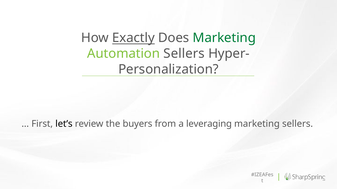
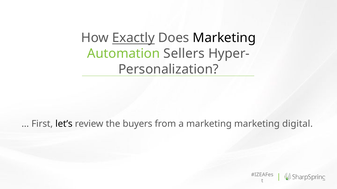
Marketing colour: green -> black (224, 38)
a leveraging: leveraging -> marketing (209, 124)
marketing sellers: sellers -> digital (298, 124)
